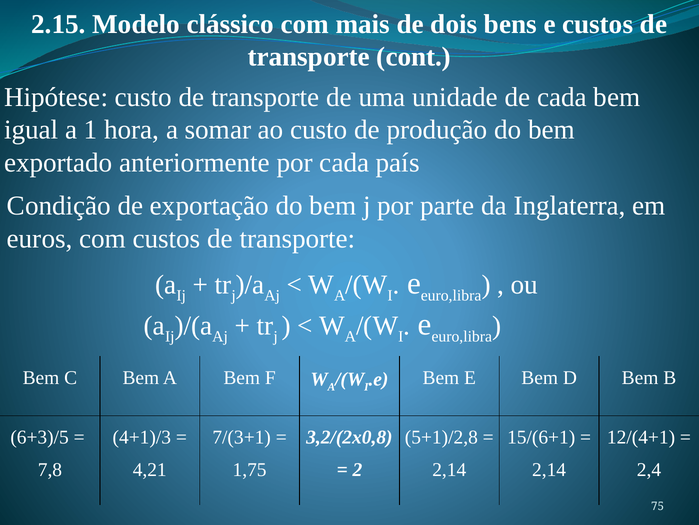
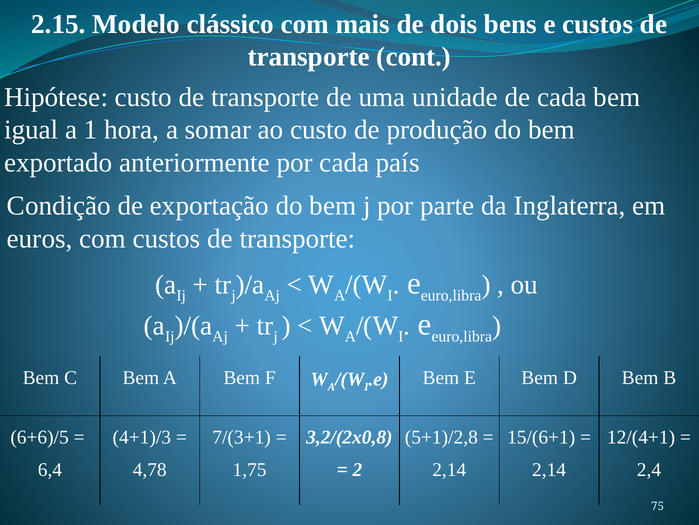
6+3)/5: 6+3)/5 -> 6+6)/5 (40, 437)
7,8: 7,8 -> 6,4 (50, 469)
4,21: 4,21 -> 4,78 (150, 469)
